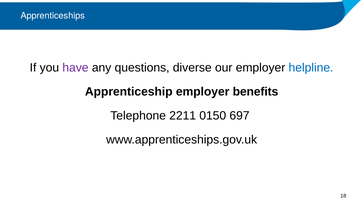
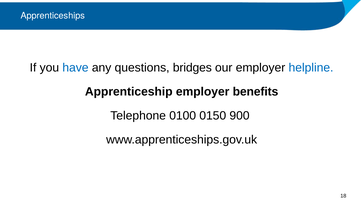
have colour: purple -> blue (75, 68)
diverse: diverse -> bridges (192, 68)
2211: 2211 -> 0100 (183, 116)
697: 697 -> 900 (240, 116)
